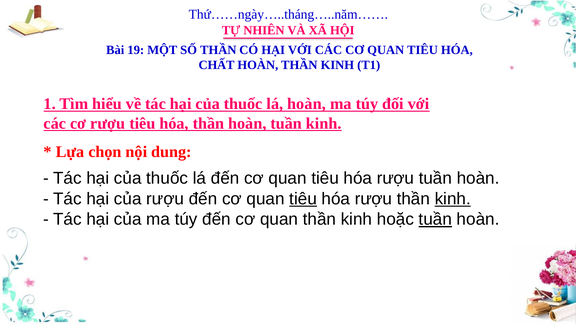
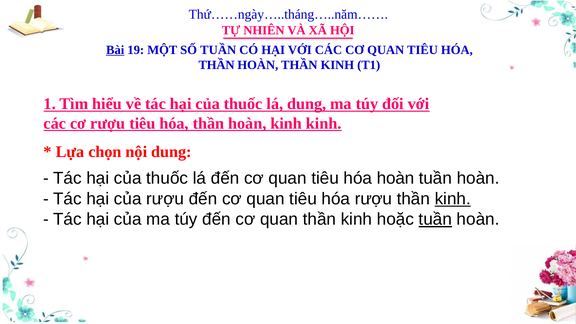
Bài underline: none -> present (115, 50)
SỐ THẦN: THẦN -> TUẦN (218, 50)
CHẤT: CHẤT -> THẦN (217, 65)
lá hoàn: hoàn -> dung (307, 104)
hoàn tuần: tuần -> kinh (286, 123)
rượu: rượu -> hoàn (396, 178)
tiêu underline: present -> none (303, 199)
